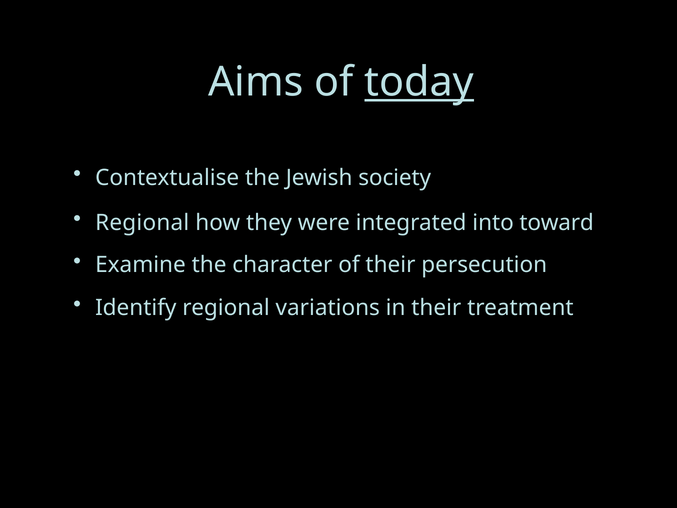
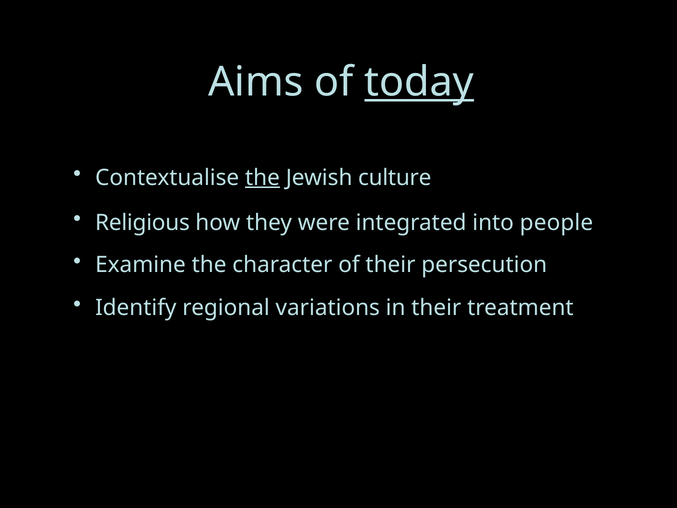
the underline: none -> present (262, 178)
society: society -> culture (395, 178)
Regional: Regional -> Religious (142, 222)
toward: toward -> people (556, 222)
